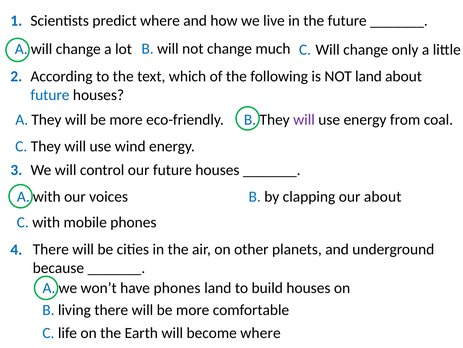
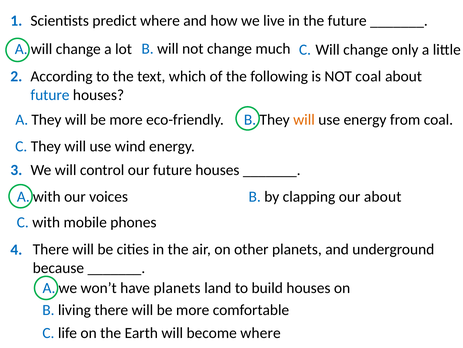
NOT land: land -> coal (368, 76)
will colour: purple -> orange (304, 120)
have phones: phones -> planets (177, 288)
